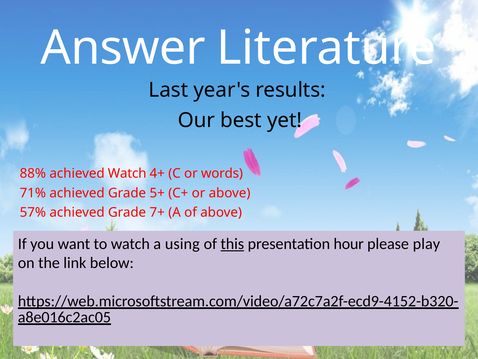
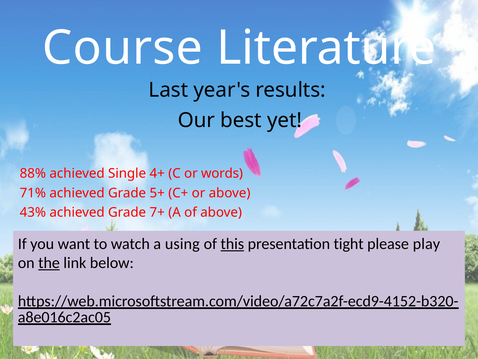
Answer: Answer -> Course (123, 48)
achieved Watch: Watch -> Single (127, 173)
57%: 57% -> 43% (33, 212)
hour: hour -> tight (349, 244)
the underline: none -> present (49, 263)
